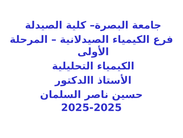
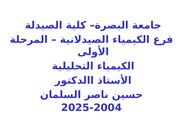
2025-2025: 2025-2025 -> 2025-2004 (91, 107)
